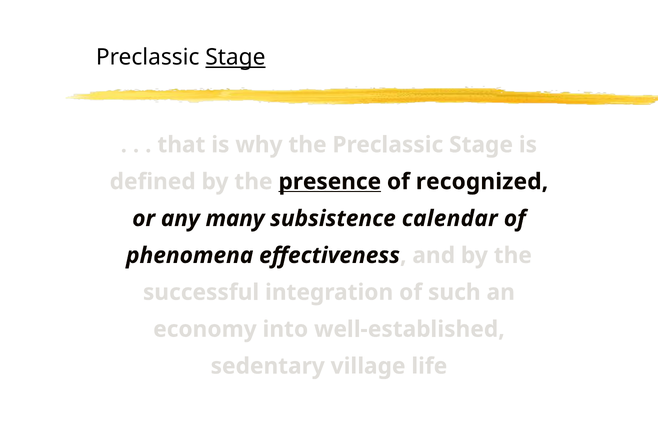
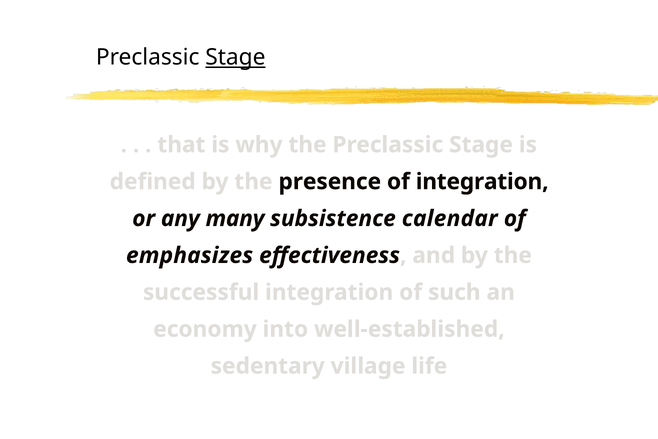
presence underline: present -> none (330, 182)
of recognized: recognized -> integration (482, 182)
phenomena: phenomena -> emphasizes (190, 255)
